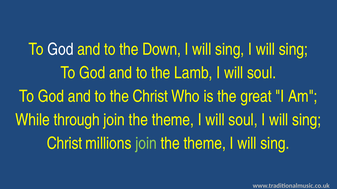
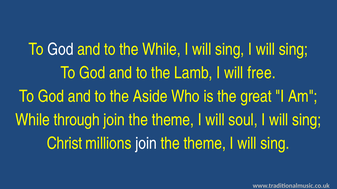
the Down: Down -> While (162, 49)
Lamb I will soul: soul -> free (262, 73)
the Christ: Christ -> Aside (150, 97)
join colour: light green -> white (146, 144)
